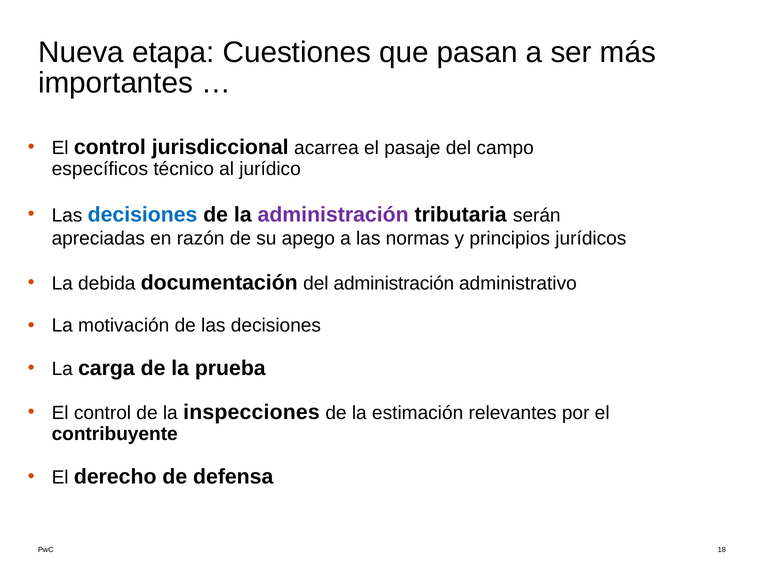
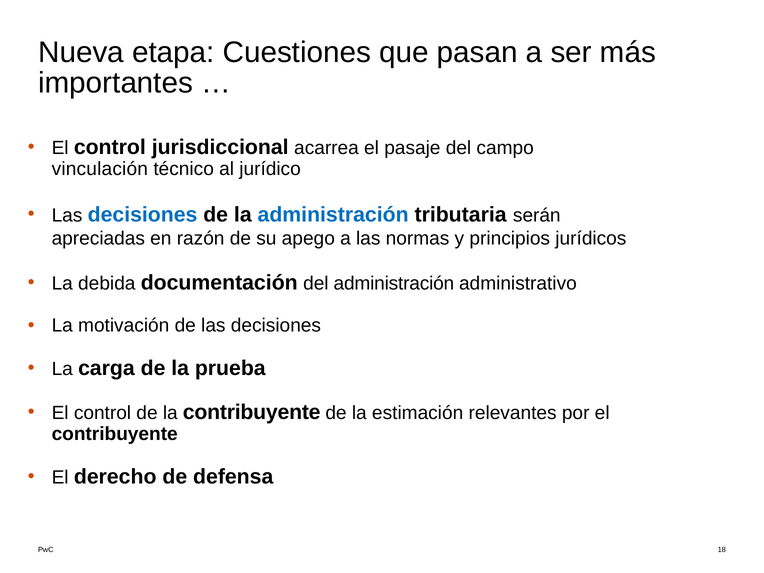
específicos: específicos -> vinculación (100, 169)
administración colour: purple -> blue (333, 215)
la inspecciones: inspecciones -> contribuyente (252, 412)
